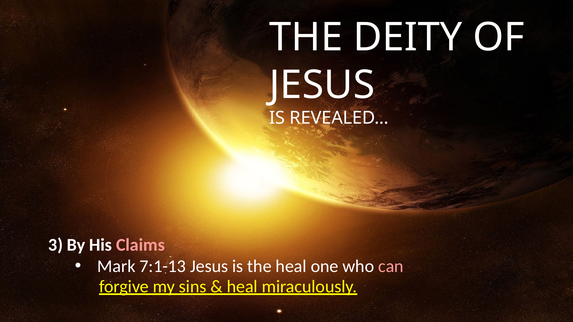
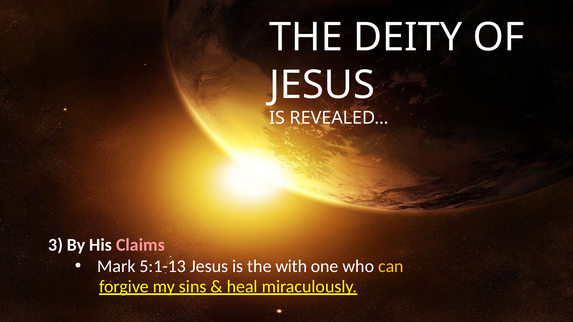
7:1-13: 7:1-13 -> 5:1-13 (163, 267)
the heal: heal -> with (291, 267)
can colour: pink -> yellow (391, 267)
